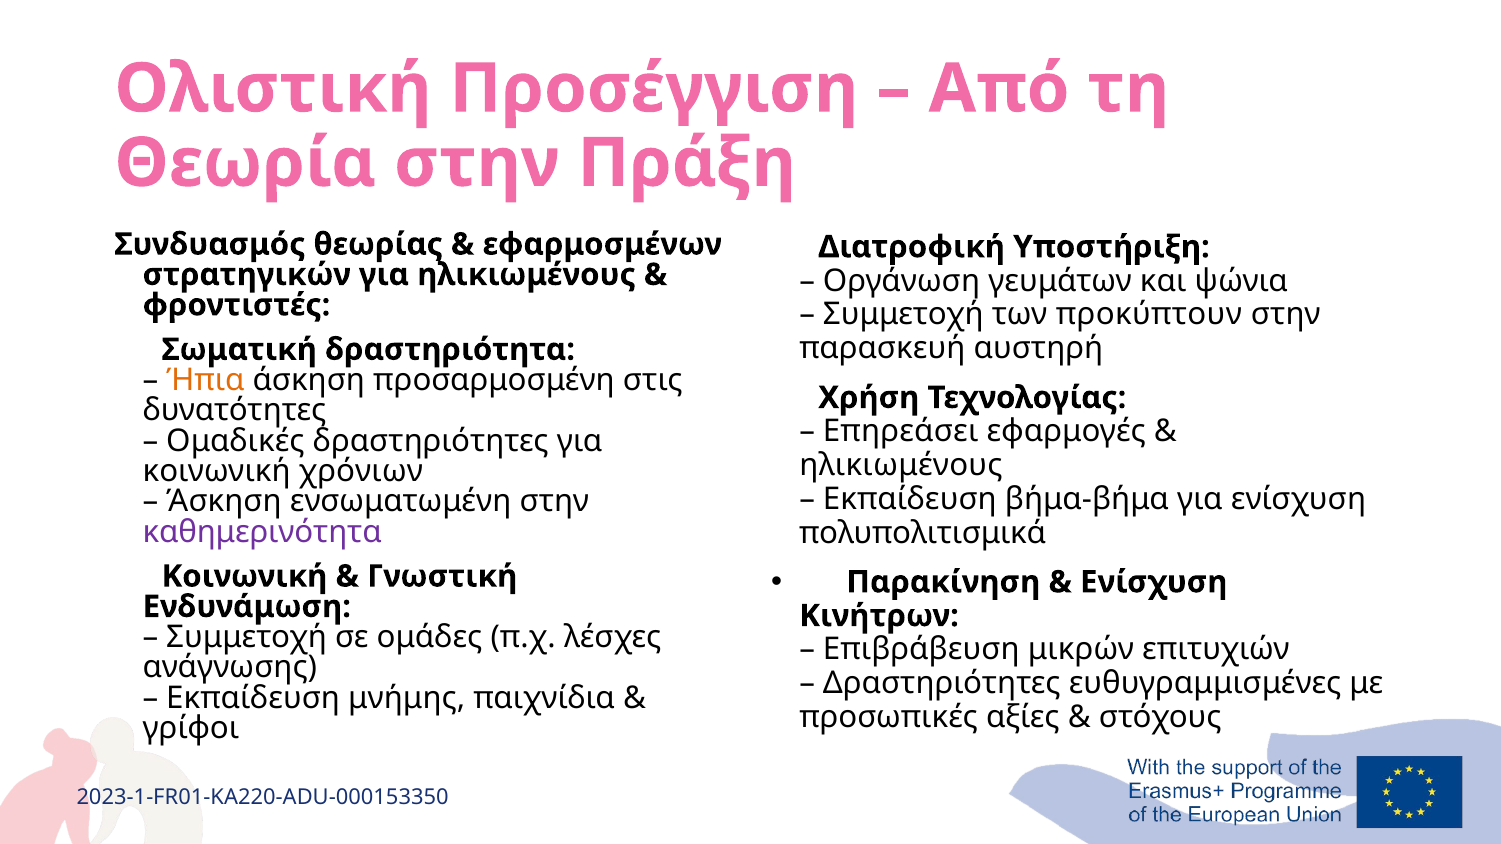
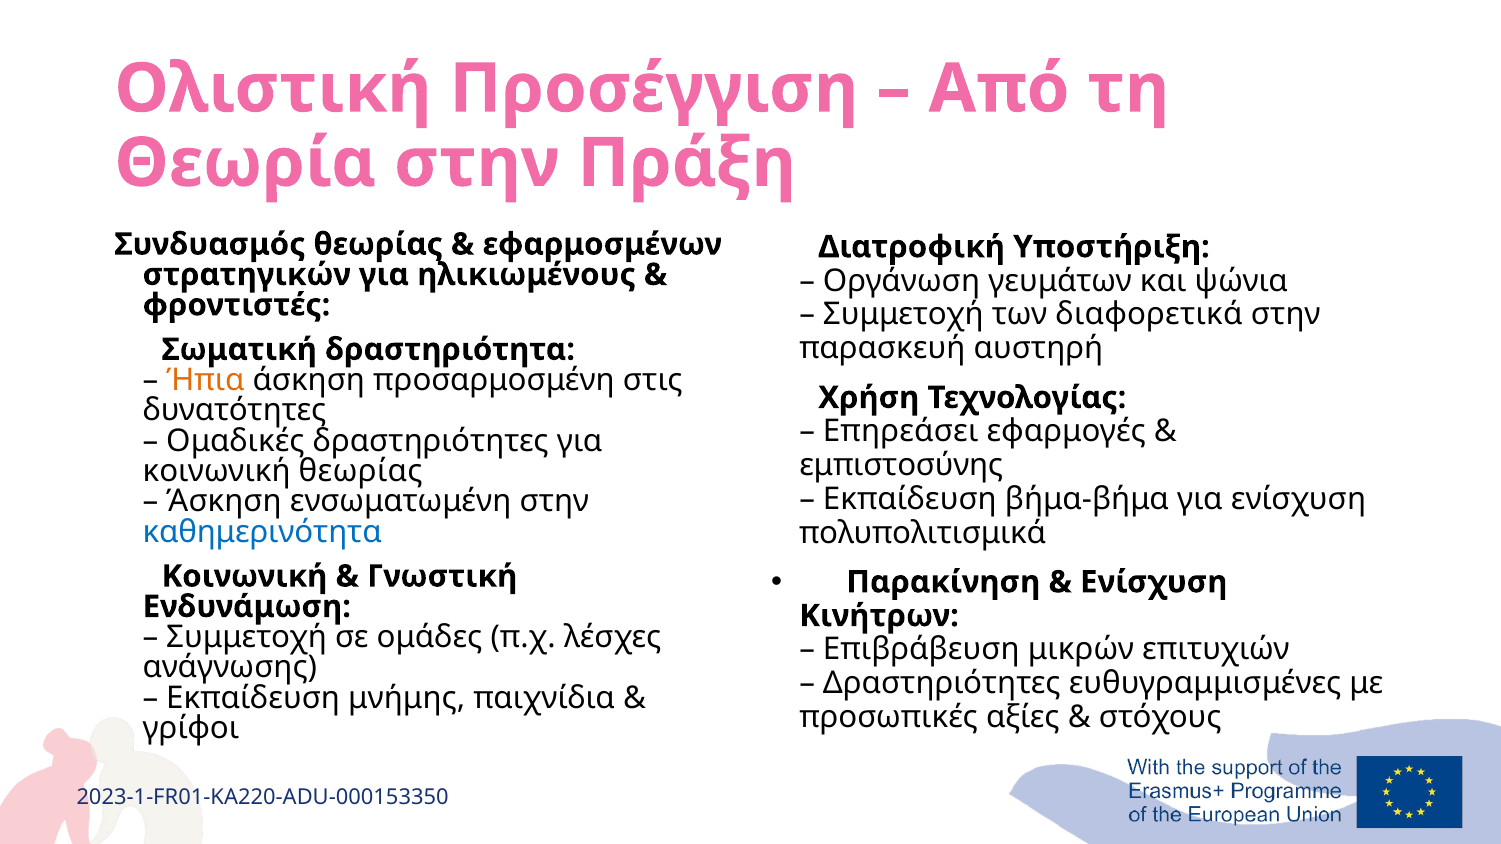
προκύπτουν: προκύπτουν -> διαφορετικά (1149, 315)
ηλικιωμένους: ηλικιωμένους -> εμπιστοσύνης (901, 465)
κοινωνική χρόνιων: χρόνιων -> θεωρίας (361, 471)
καθημερινότητα colour: purple -> blue (262, 532)
